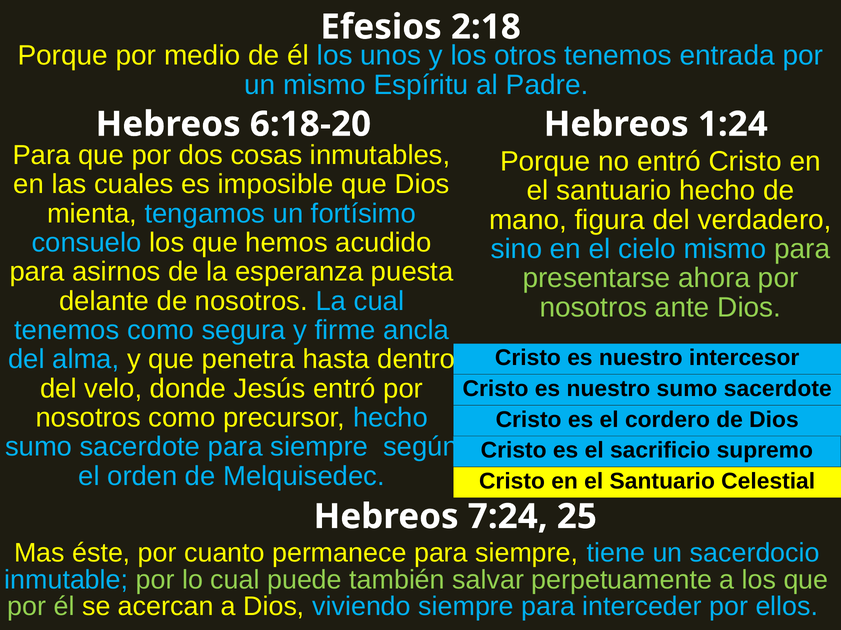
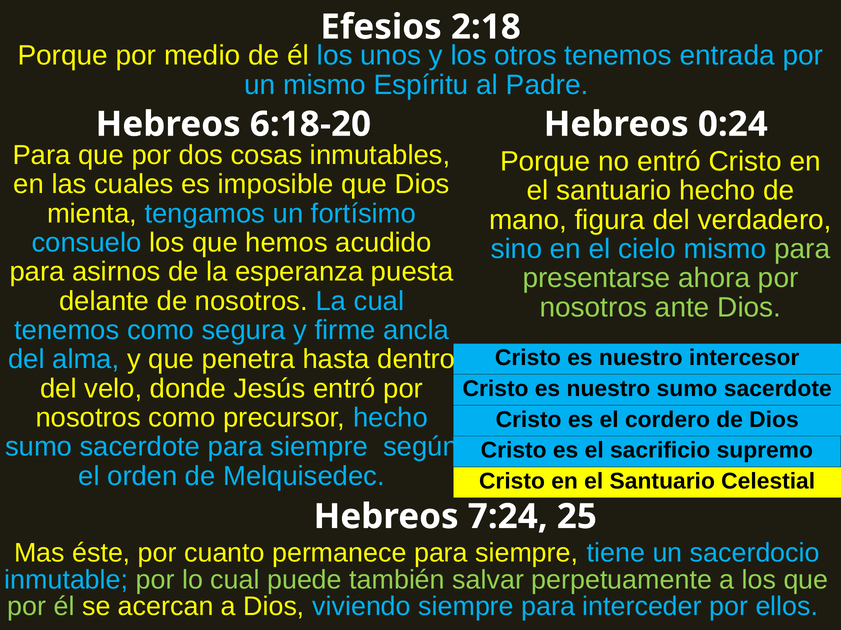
1:24: 1:24 -> 0:24 (733, 124)
